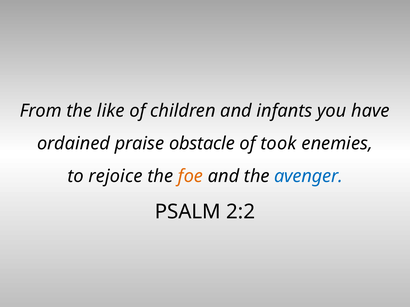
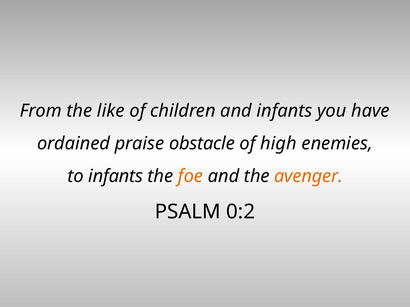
took: took -> high (279, 144)
to rejoice: rejoice -> infants (116, 176)
avenger colour: blue -> orange (309, 176)
2:2: 2:2 -> 0:2 (241, 212)
